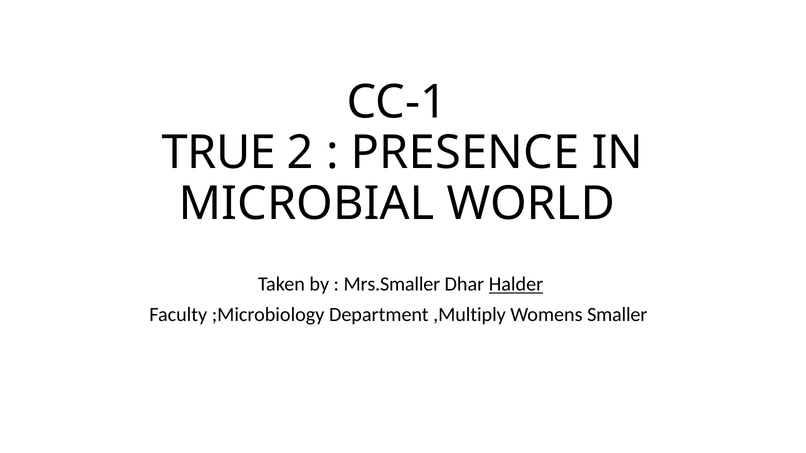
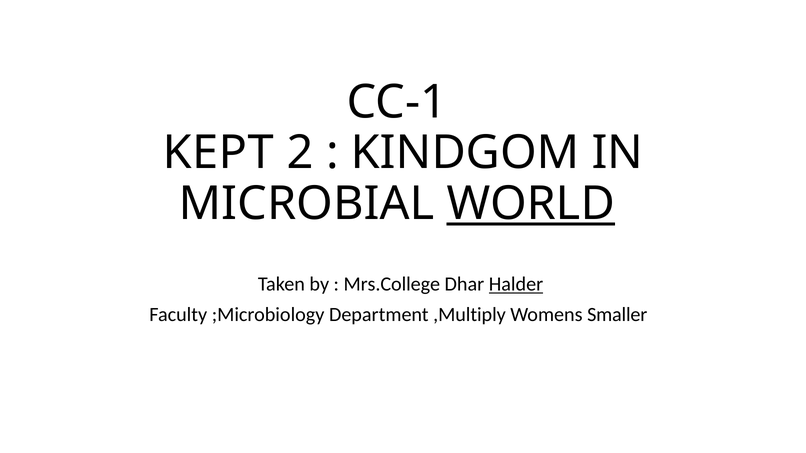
TRUE: TRUE -> KEPT (218, 153)
PRESENCE: PRESENCE -> KINDGOM (465, 153)
WORLD underline: none -> present (531, 204)
Mrs.Smaller: Mrs.Smaller -> Mrs.College (392, 285)
